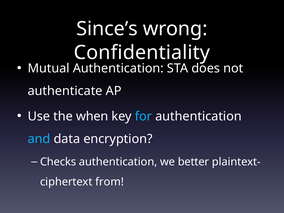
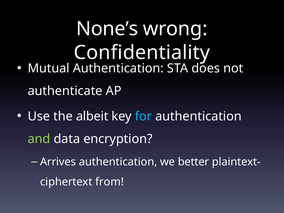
Since’s: Since’s -> None’s (107, 29)
when: when -> albeit (92, 116)
and colour: light blue -> light green (39, 139)
Checks: Checks -> Arrives (58, 162)
